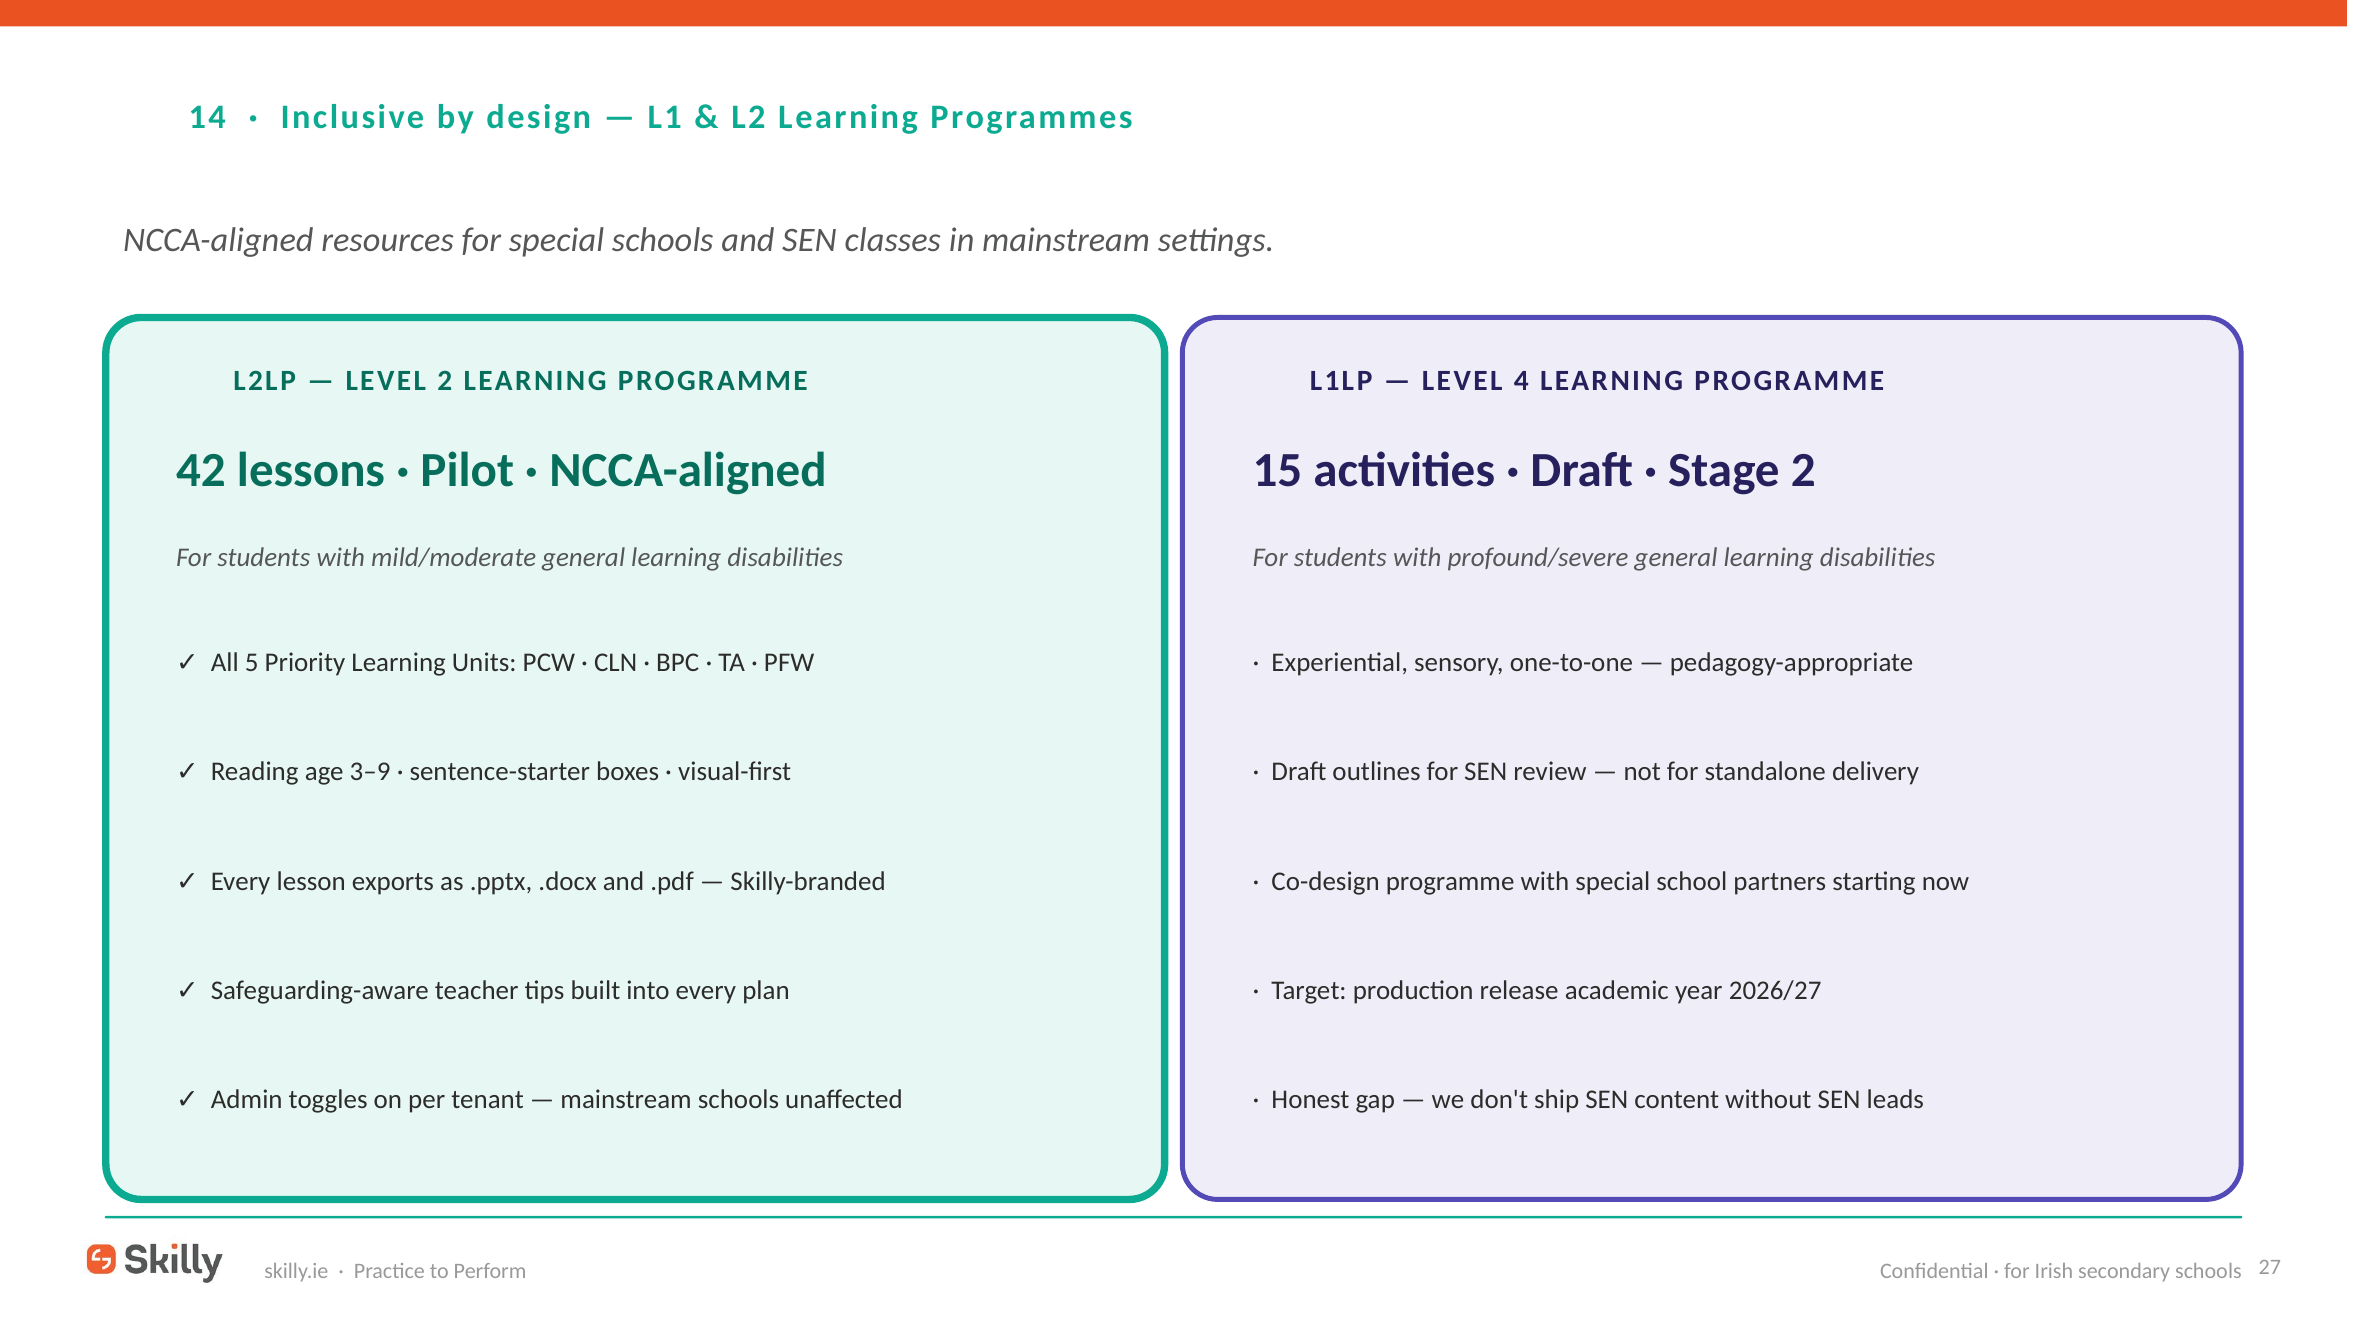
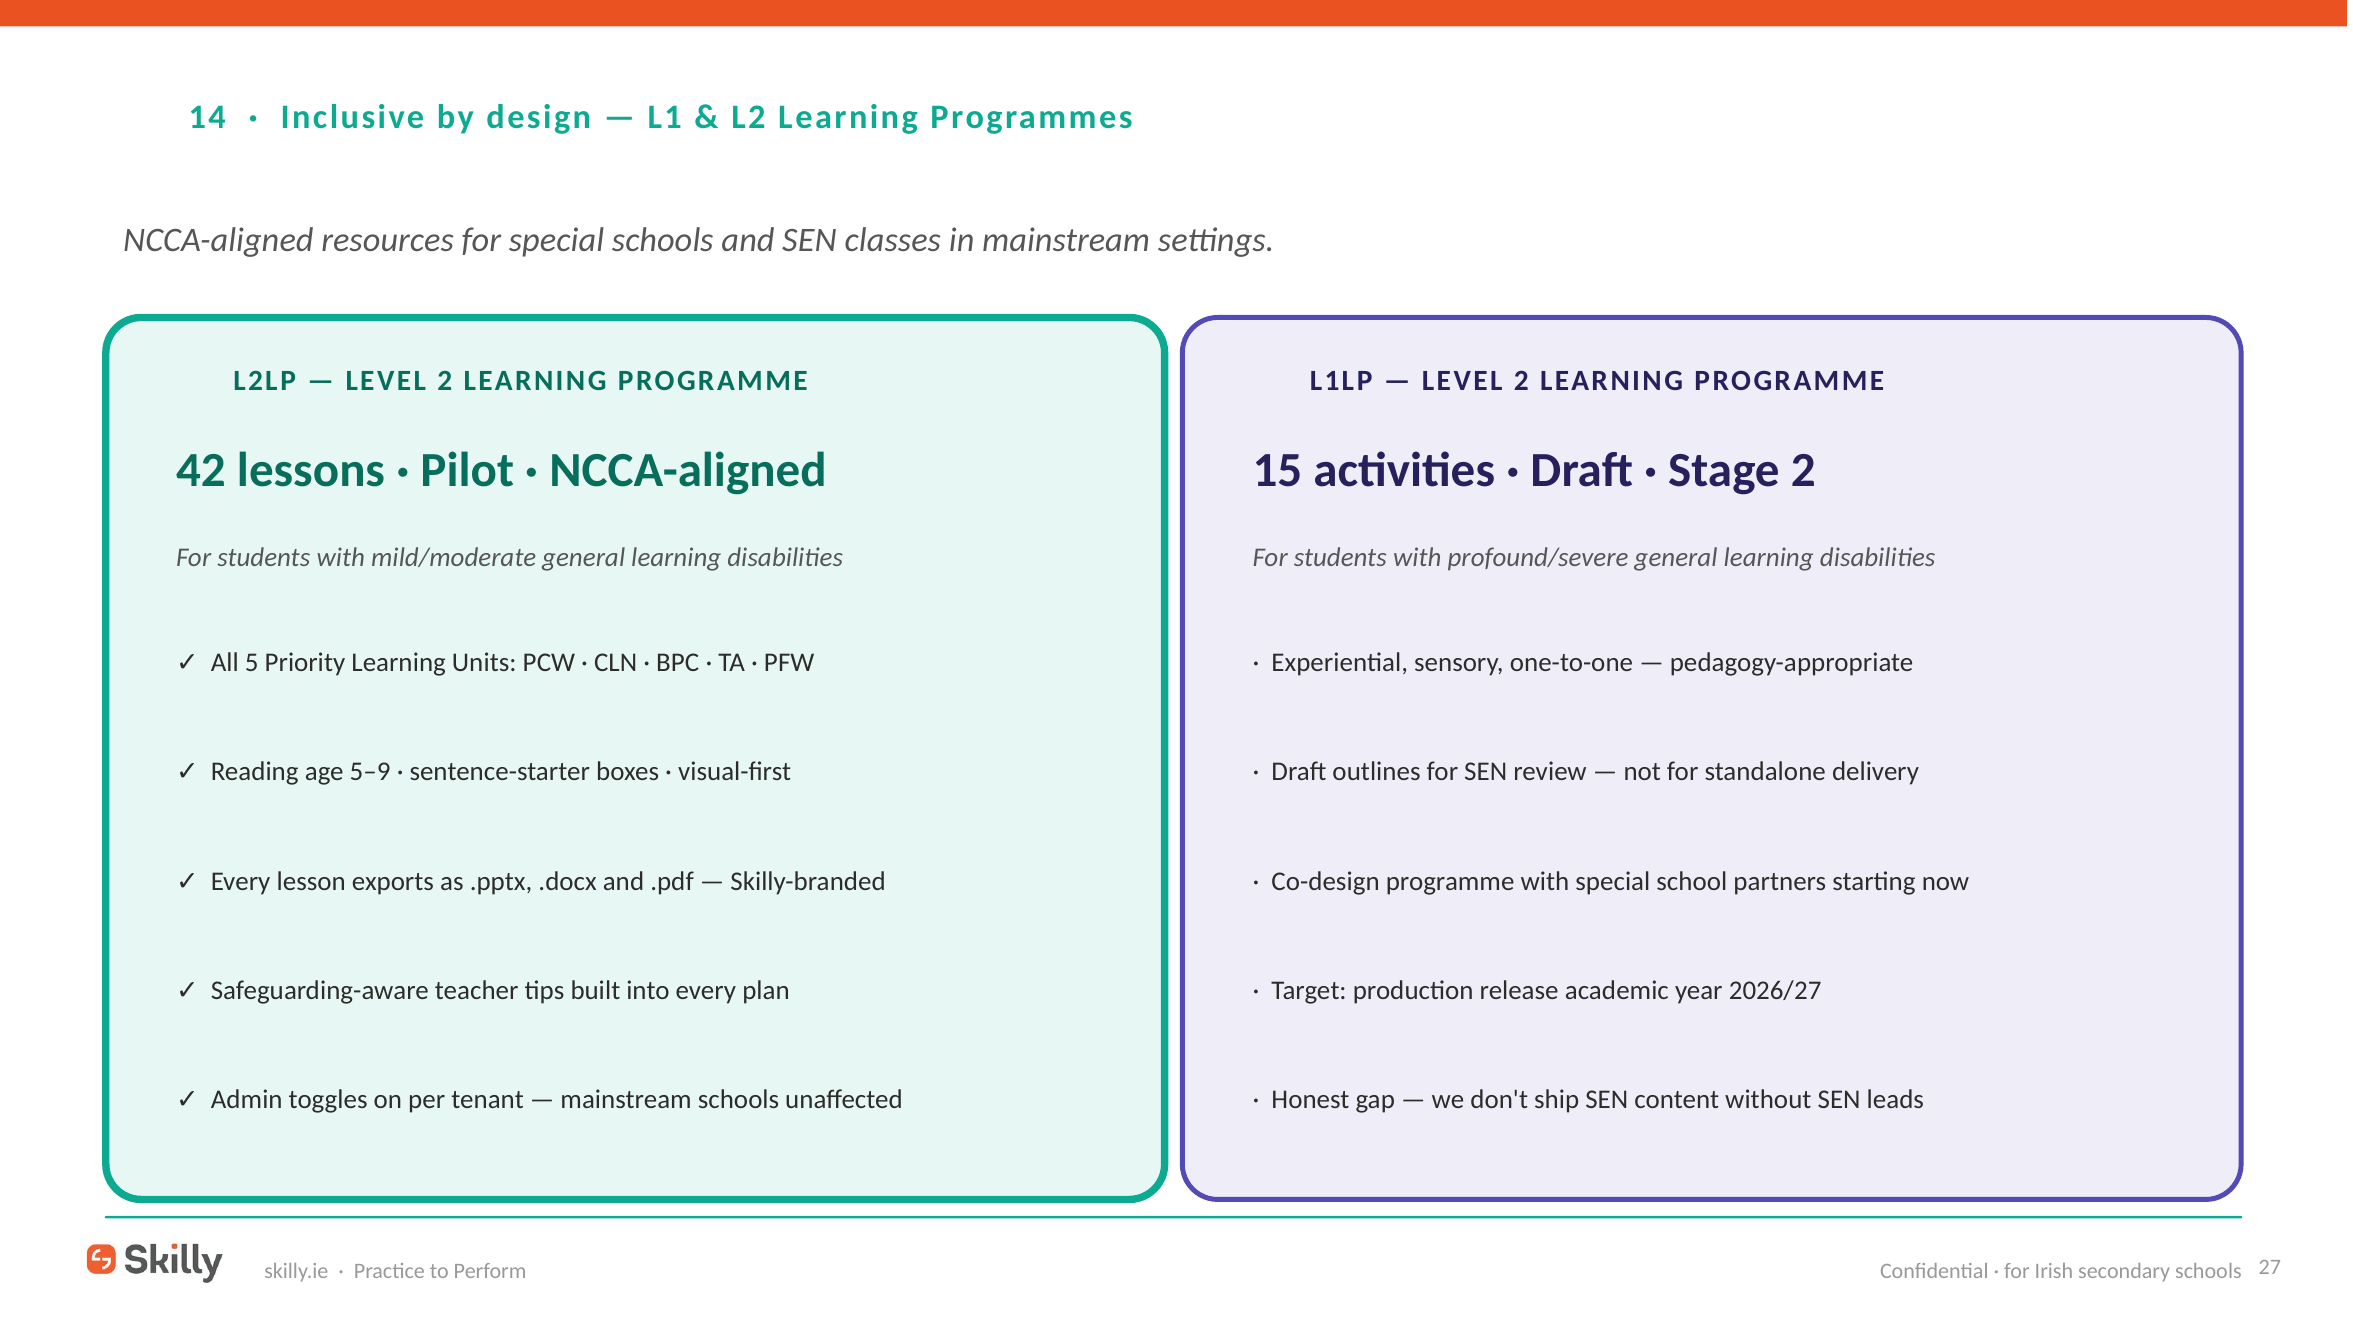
4: 4 -> 2 (1521, 381)
3–9: 3–9 -> 5–9 (370, 772)
